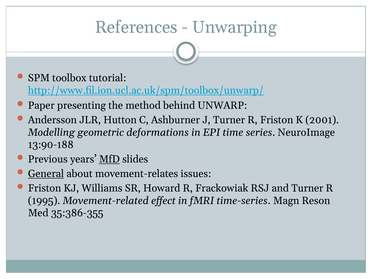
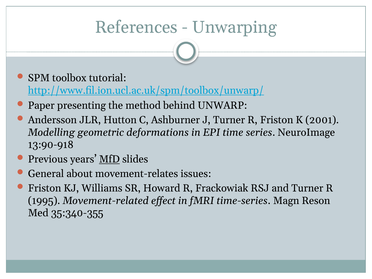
13:90-188: 13:90-188 -> 13:90-918 (51, 145)
General underline: present -> none (46, 174)
35:386-355: 35:386-355 -> 35:340-355 (77, 213)
